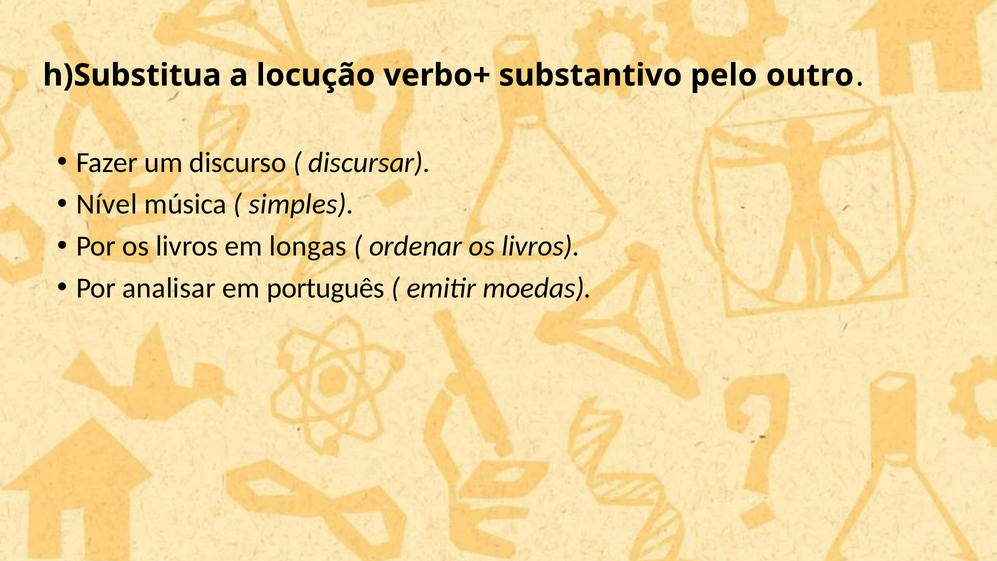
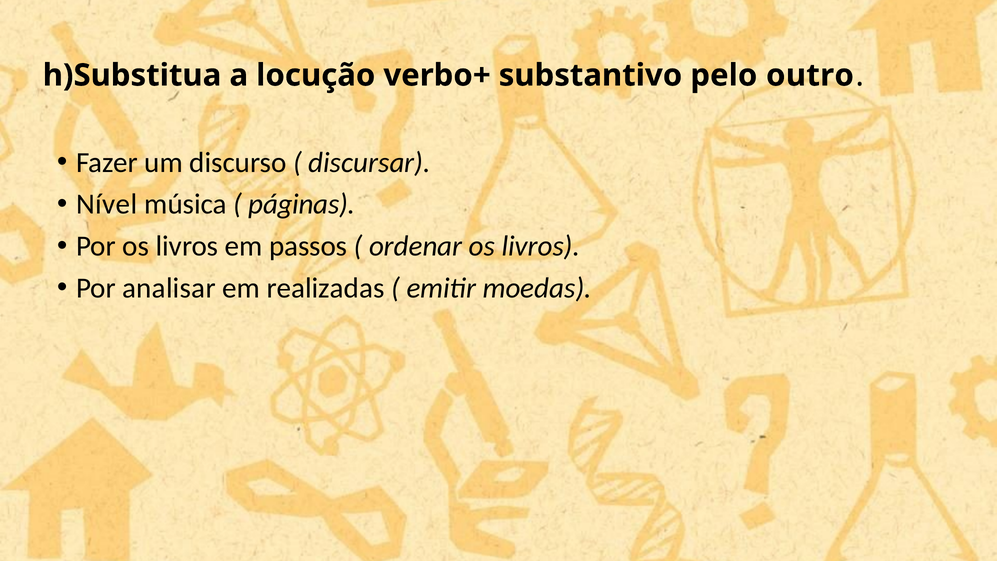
simples: simples -> páginas (302, 204)
longas: longas -> passos (308, 246)
português: português -> realizadas (326, 288)
